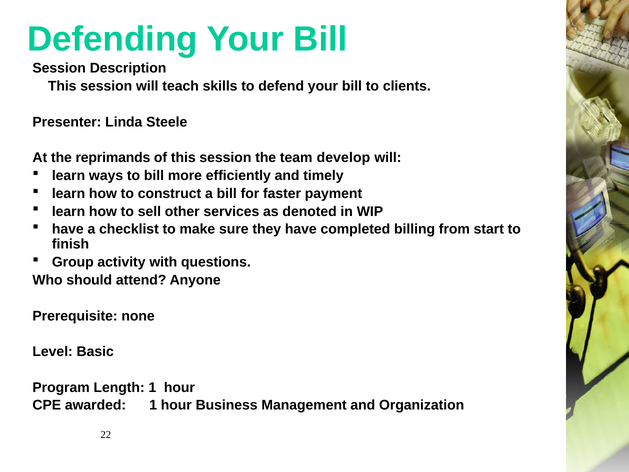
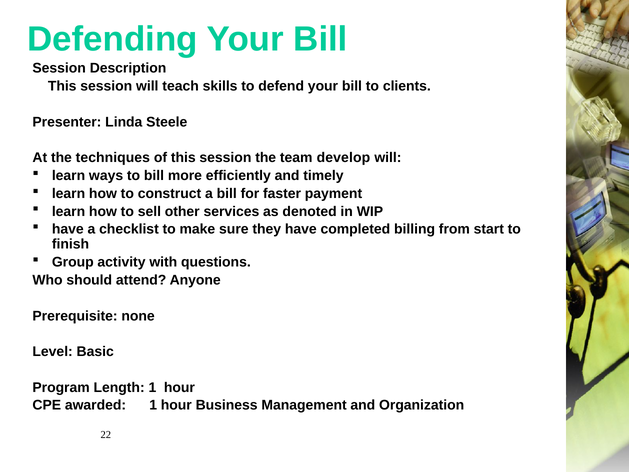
reprimands: reprimands -> techniques (113, 158)
